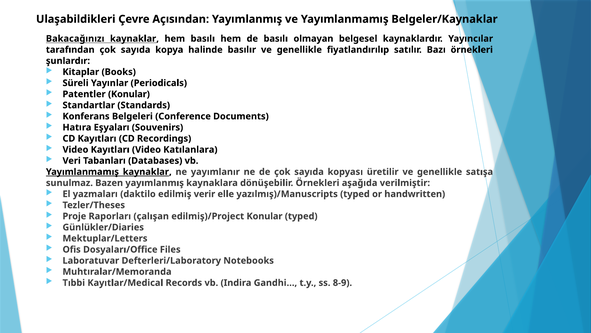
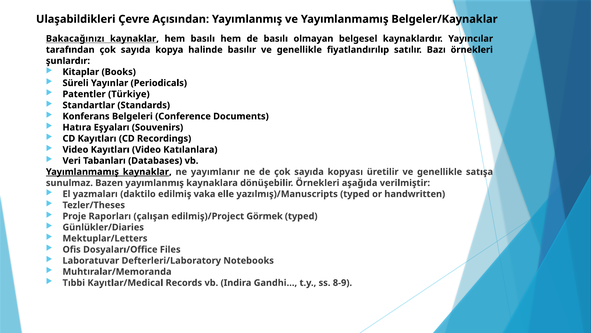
Patentler Konular: Konular -> Türkiye (129, 94)
verir: verir -> vaka (204, 194)
edilmiş)/Project Konular: Konular -> Görmek (265, 216)
